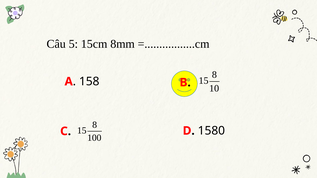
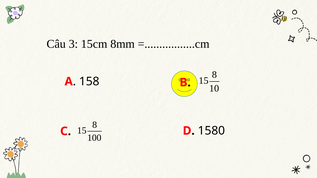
5: 5 -> 3 (73, 44)
